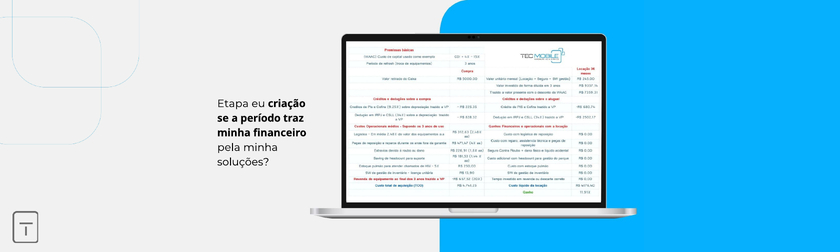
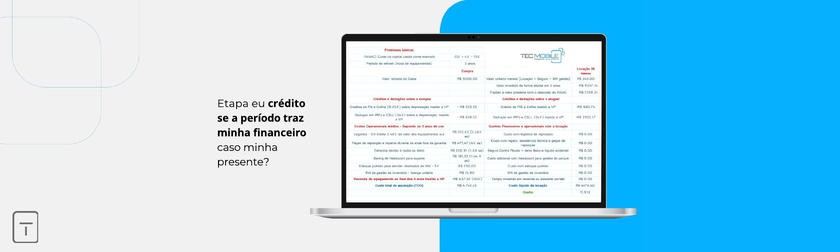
criação: criação -> crédito (287, 104)
pela: pela -> caso (229, 147)
soluções: soluções -> presente (243, 162)
